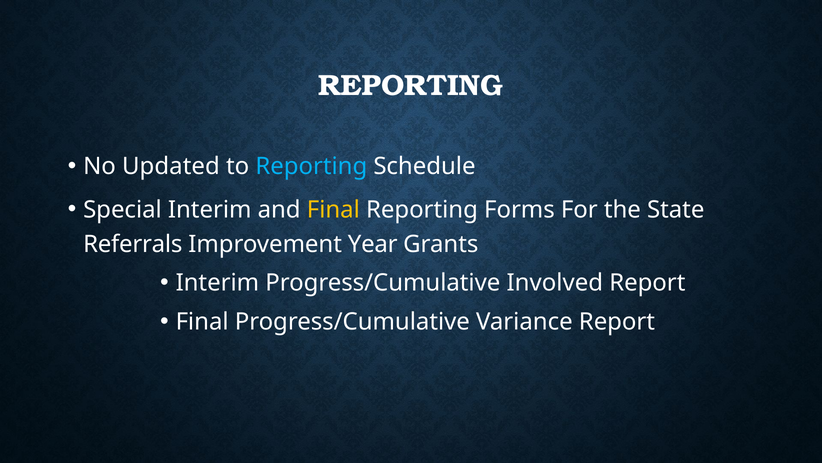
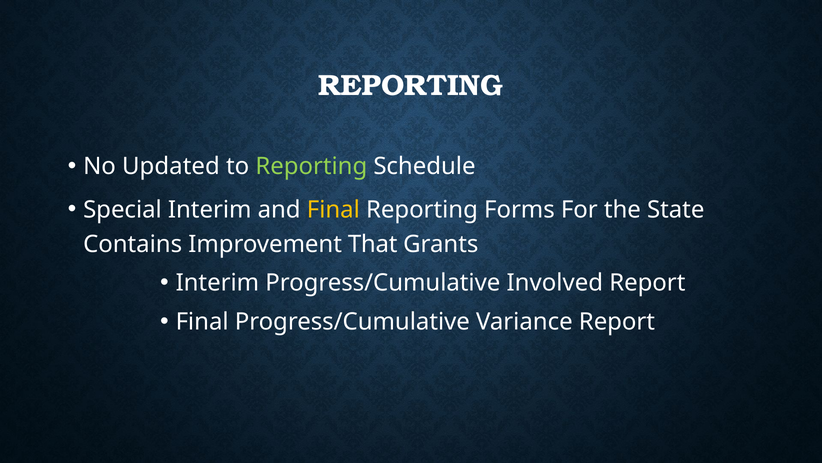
Reporting colour: light blue -> light green (311, 166)
Referrals: Referrals -> Contains (133, 244)
Year: Year -> That (373, 244)
